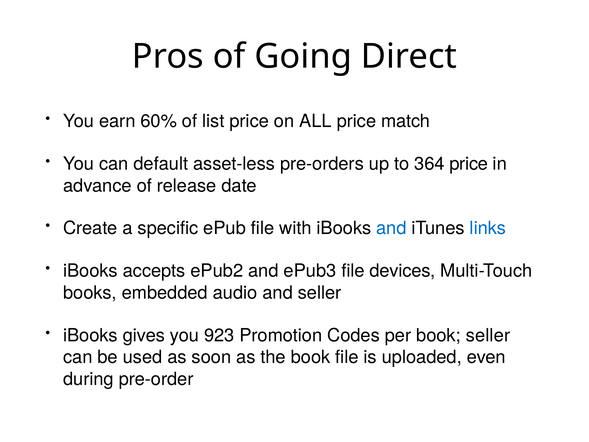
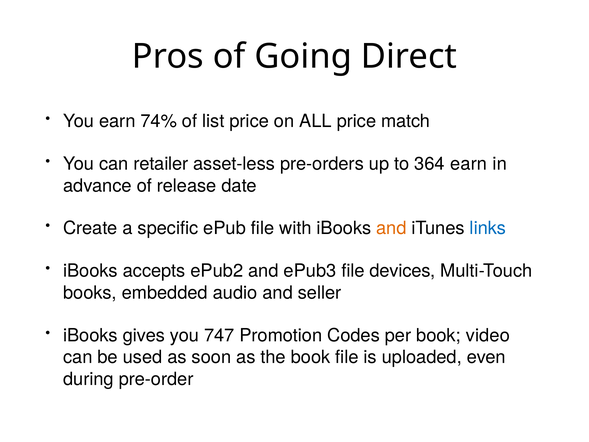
60%: 60% -> 74% (159, 121)
default: default -> retailer (161, 164)
364 price: price -> earn (469, 164)
and colour: blue -> orange (391, 228)
923: 923 -> 747 (219, 335)
book seller: seller -> video (488, 335)
